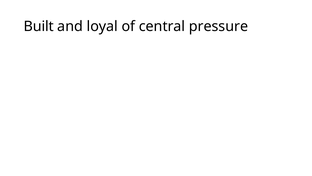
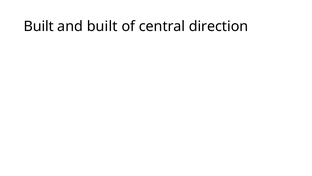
and loyal: loyal -> built (102, 26)
pressure: pressure -> direction (219, 26)
